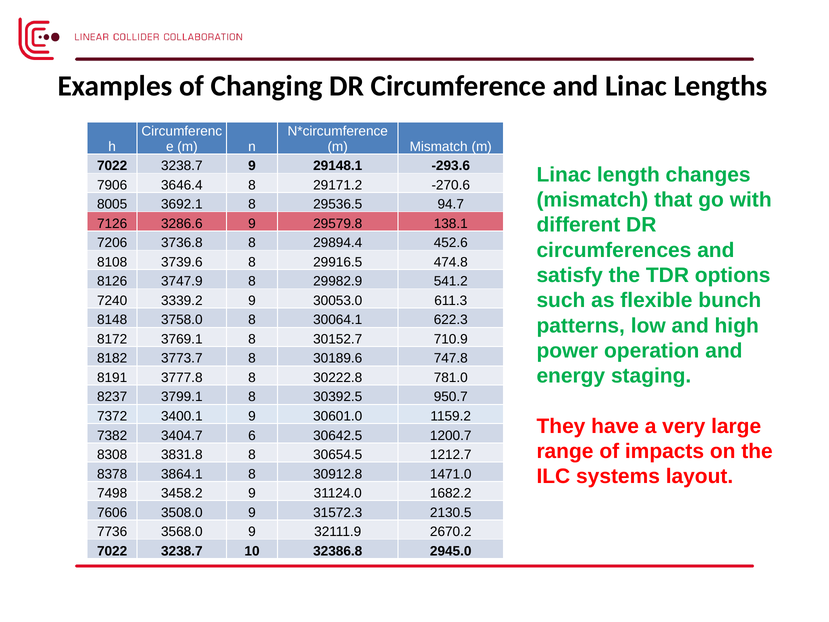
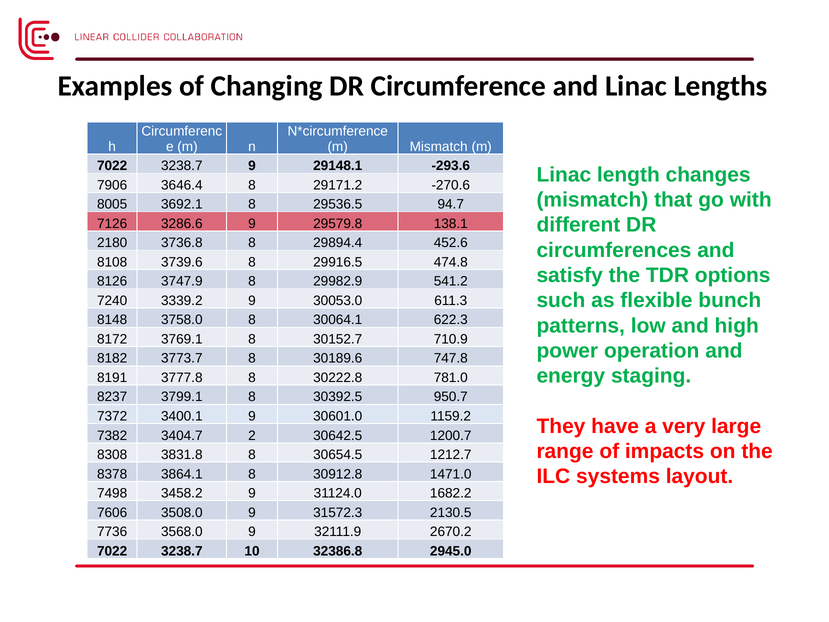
7206: 7206 -> 2180 (112, 243)
6: 6 -> 2 (252, 435)
